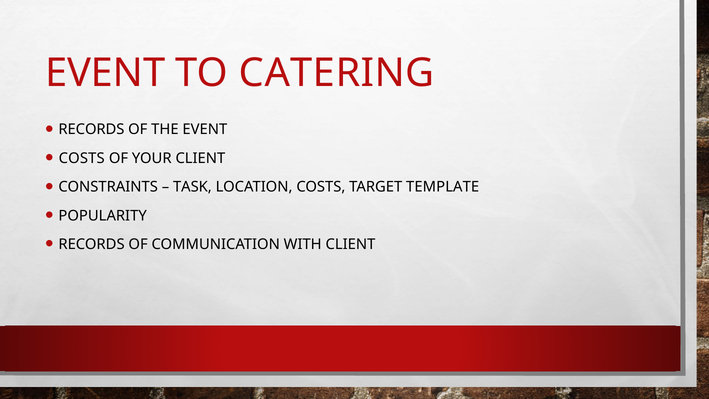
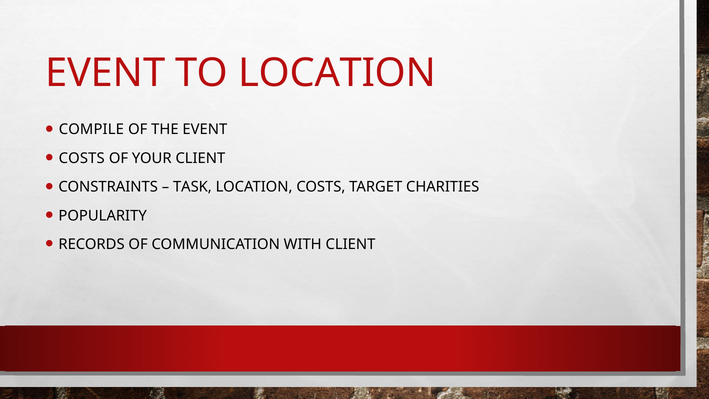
TO CATERING: CATERING -> LOCATION (337, 73)
RECORDS: RECORDS -> COMPILE (91, 130)
TEMPLATE: TEMPLATE -> CHARITIES (443, 187)
